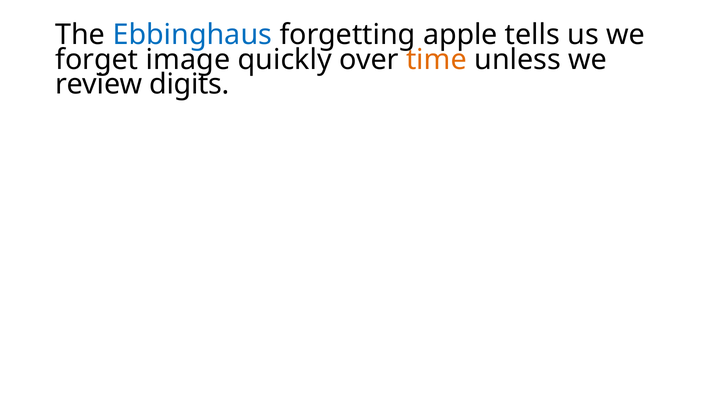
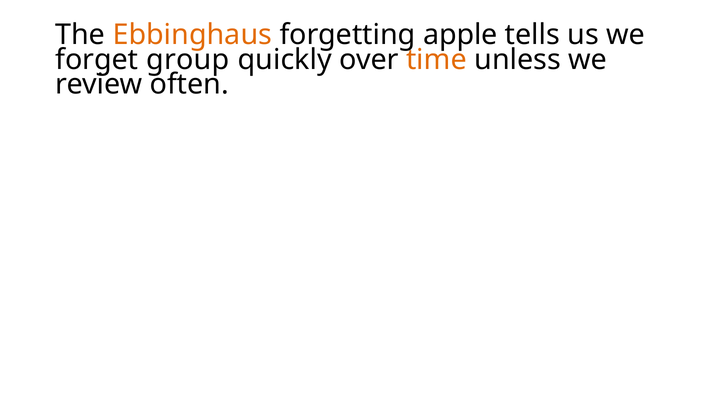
Ebbinghaus colour: blue -> orange (192, 35)
image: image -> group (188, 60)
digits: digits -> often (189, 84)
